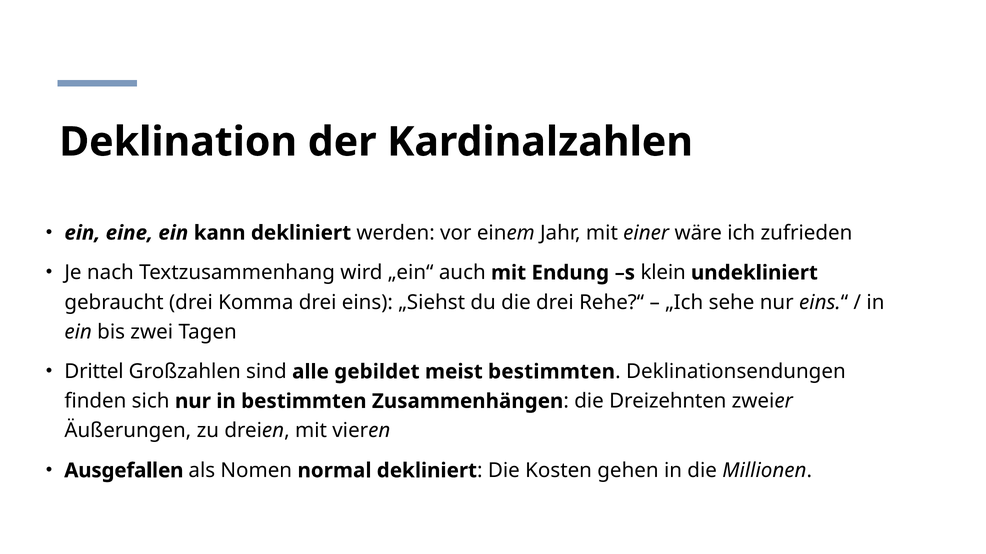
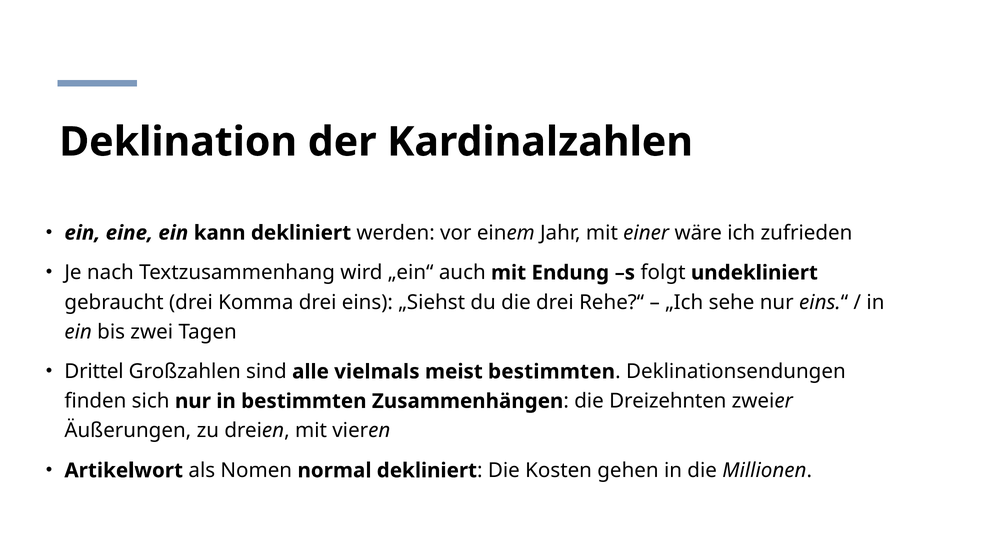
klein: klein -> folgt (663, 273)
gebildet: gebildet -> vielmals (377, 372)
Ausgefallen: Ausgefallen -> Artikelwort (124, 471)
